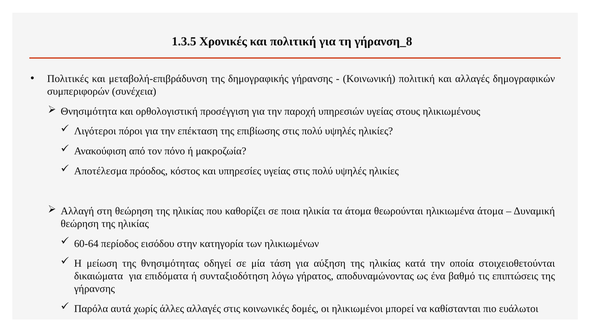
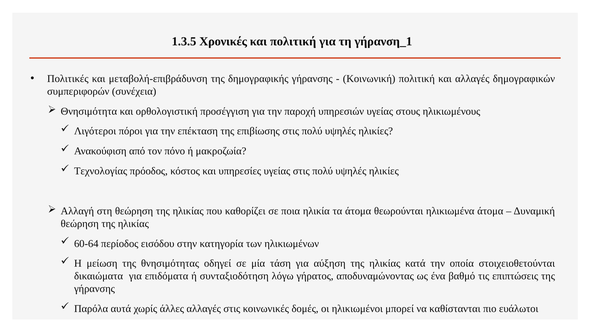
γήρανση_8: γήρανση_8 -> γήρανση_1 (383, 42)
Αποτέλεσμα: Αποτέλεσμα -> Τεχνολογίας (101, 171)
